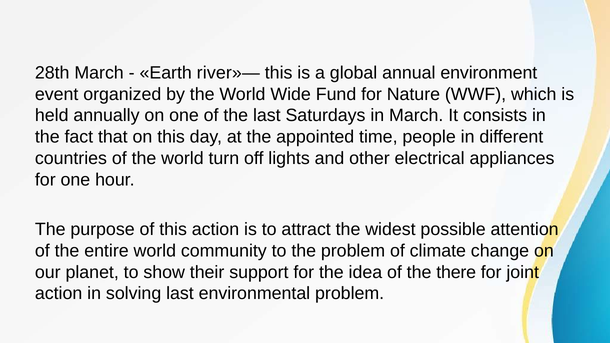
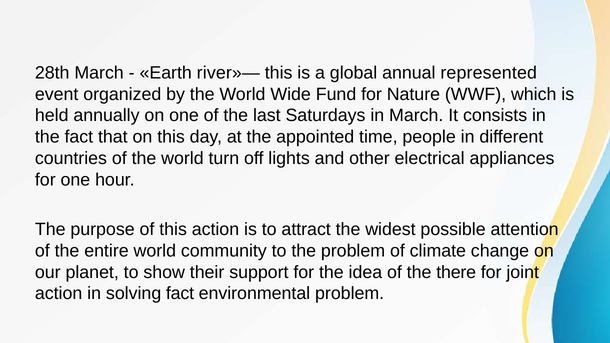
environment: environment -> represented (489, 73)
solving last: last -> fact (180, 294)
